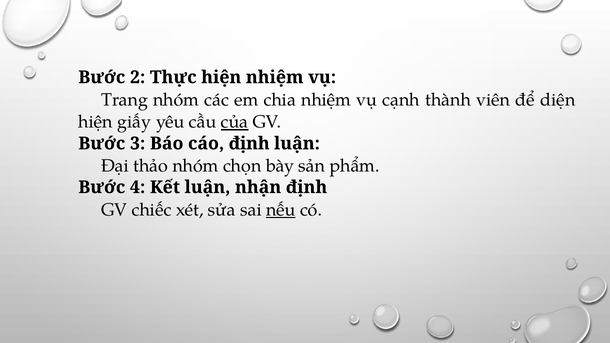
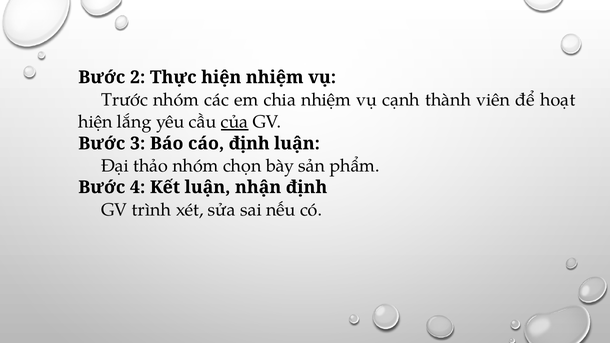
Trang: Trang -> Trước (125, 100)
diện: diện -> hoạt (558, 100)
giấy: giấy -> lắng (134, 122)
chiếc: chiếc -> trình (152, 210)
nếu underline: present -> none (281, 210)
